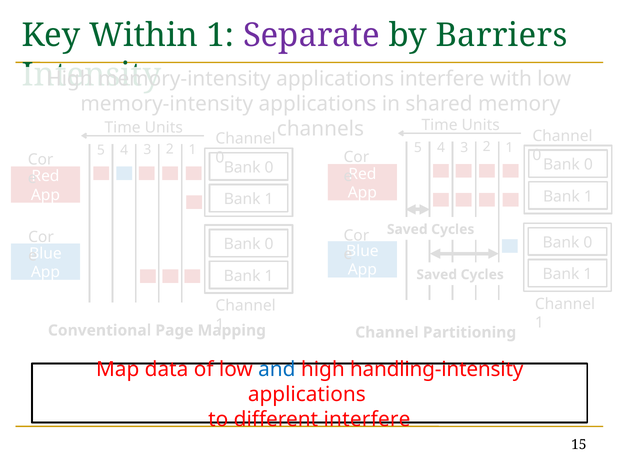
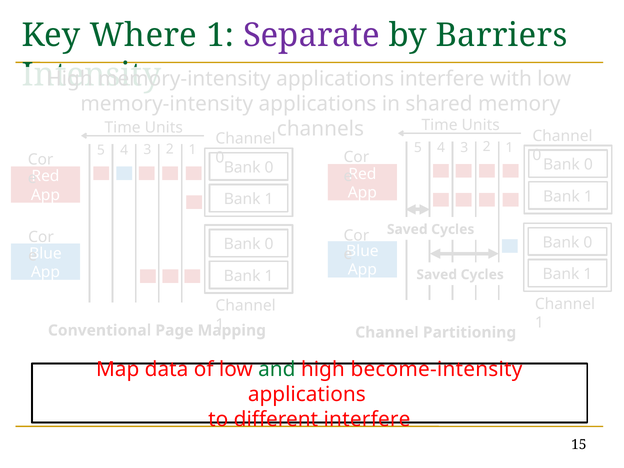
Within: Within -> Where (143, 36)
and colour: blue -> green (277, 369)
handling-intensity: handling-intensity -> become-intensity (436, 369)
